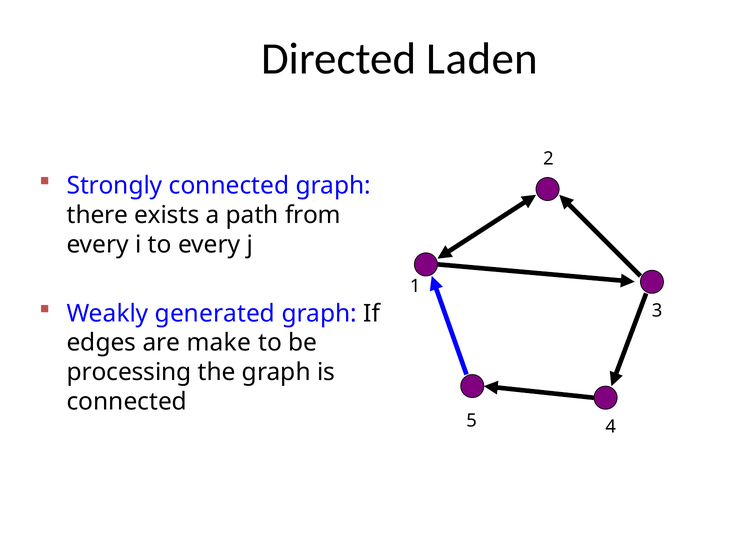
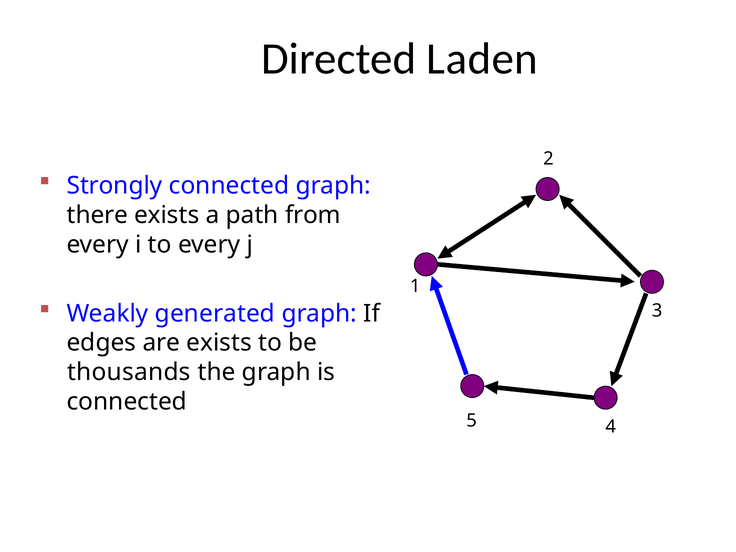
are make: make -> exists (219, 343)
processing: processing -> thousands (129, 372)
